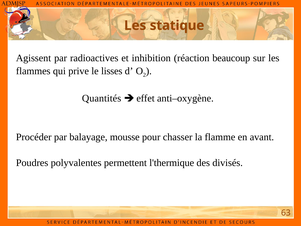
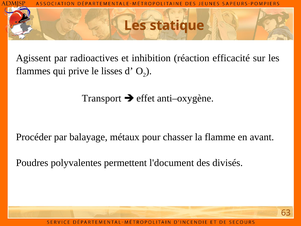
beaucoup: beaucoup -> efficacité (231, 58)
Quantités: Quantités -> Transport (102, 98)
mousse: mousse -> métaux (125, 137)
l'thermique: l'thermique -> l'document (172, 163)
